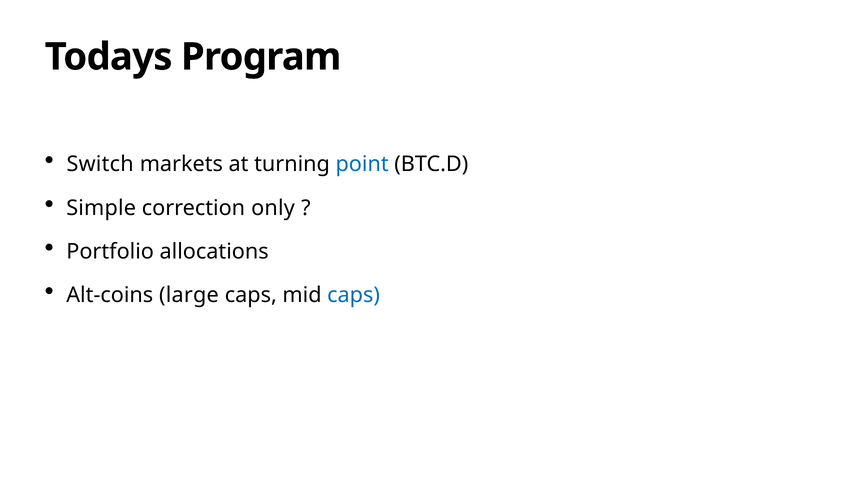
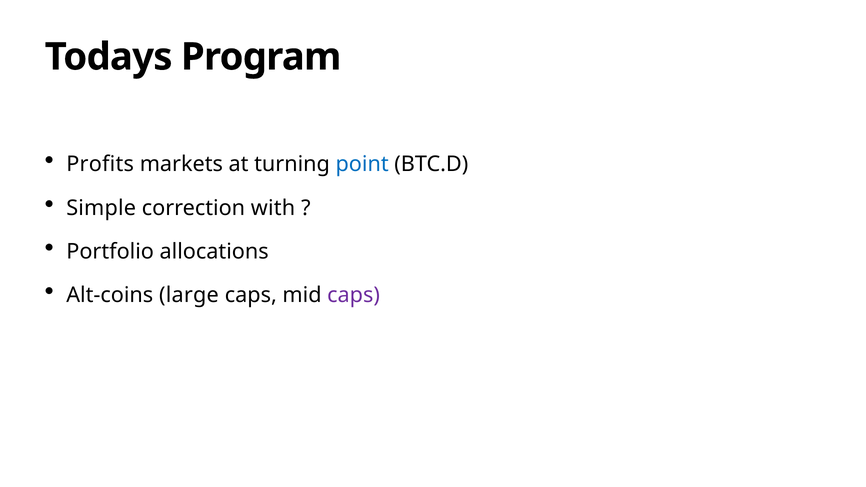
Switch: Switch -> Profits (100, 164)
only: only -> with (273, 208)
caps colour: blue -> purple (354, 295)
